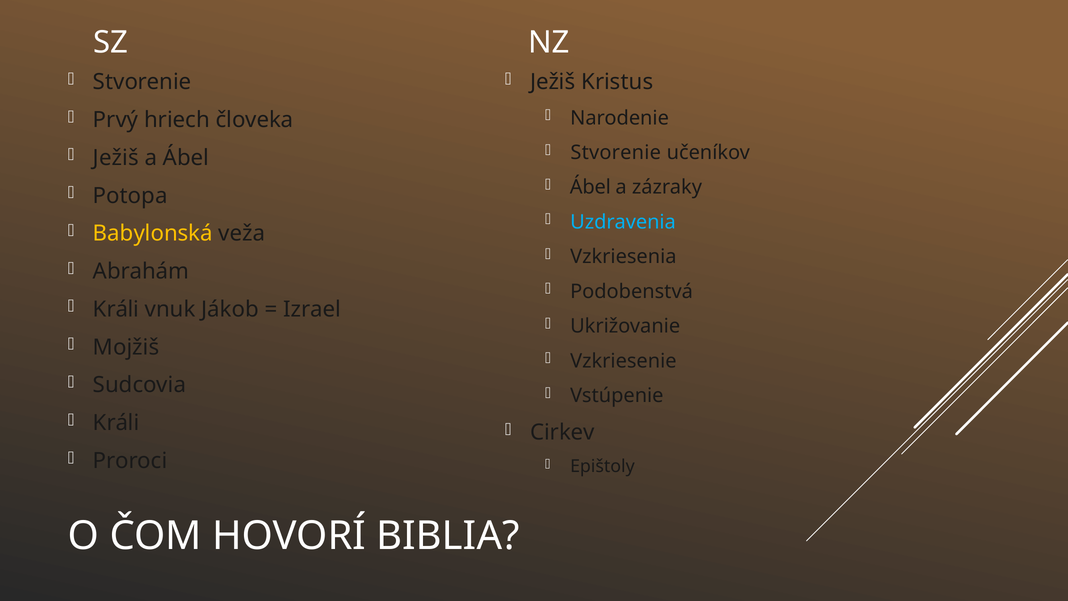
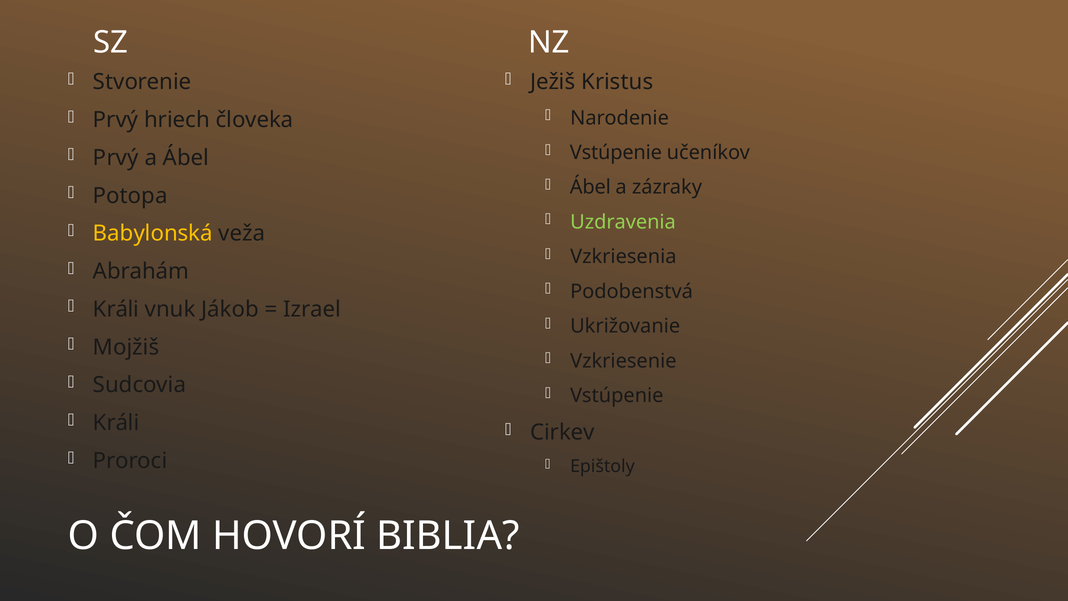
Stvorenie: Stvorenie -> Vstúpenie (616, 153)
Ježiš: Ježiš -> Prvý (116, 158)
Uzdravenia colour: light blue -> light green (623, 222)
